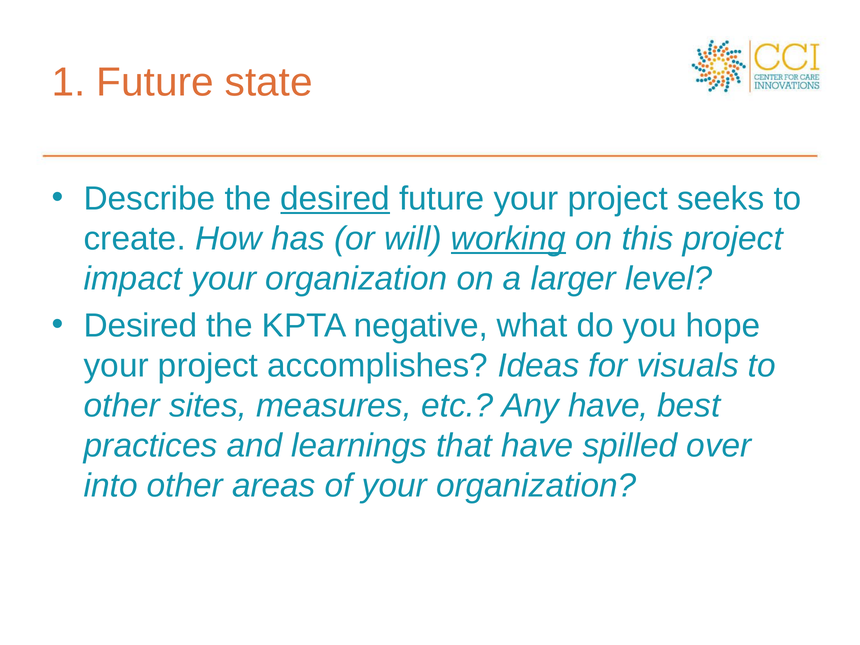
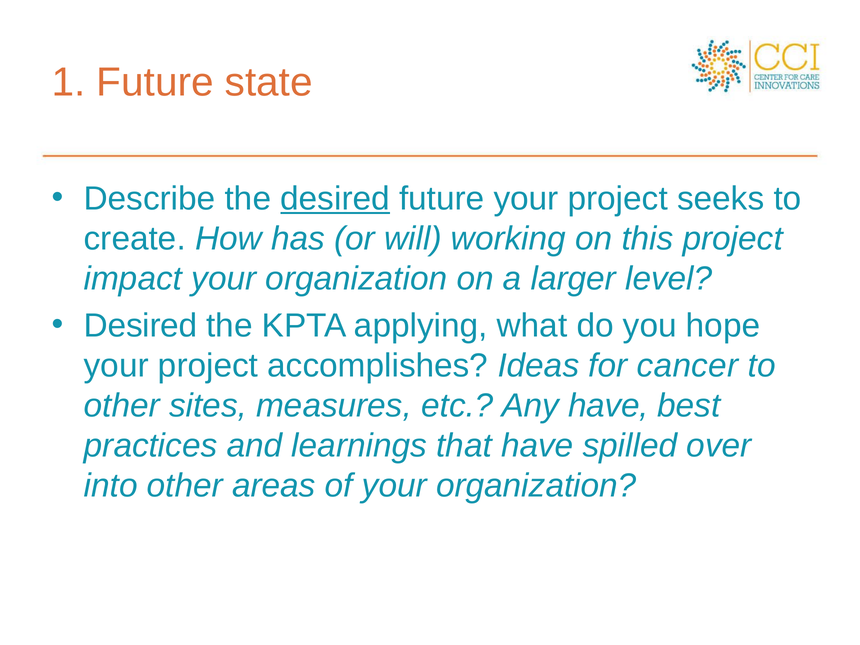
working underline: present -> none (508, 239)
negative: negative -> applying (421, 326)
visuals: visuals -> cancer (688, 366)
